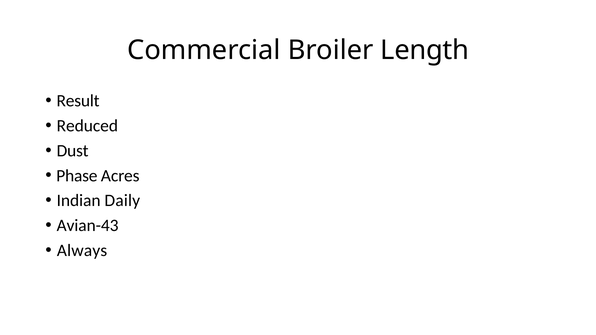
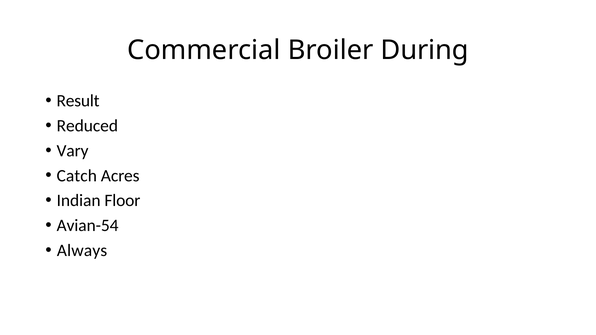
Length: Length -> During (425, 50)
Dust: Dust -> Vary (73, 151)
Phase: Phase -> Catch (77, 176)
Daily: Daily -> Floor (122, 201)
Avian-43: Avian-43 -> Avian-54 (88, 226)
